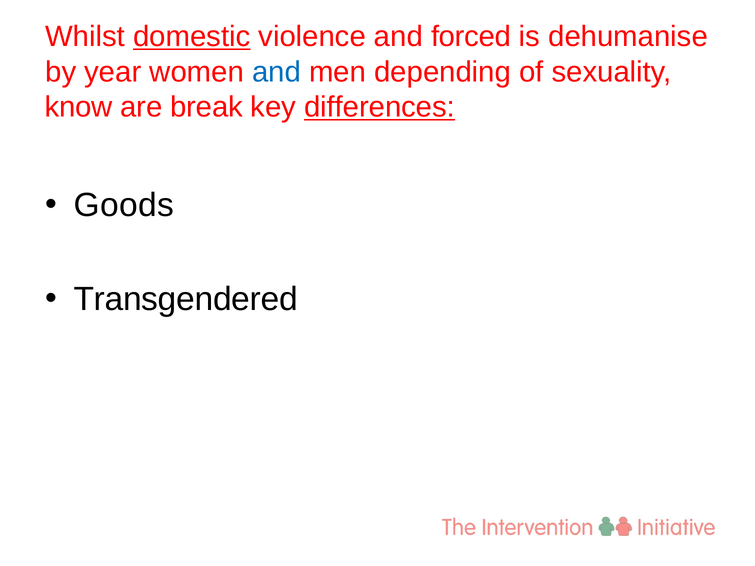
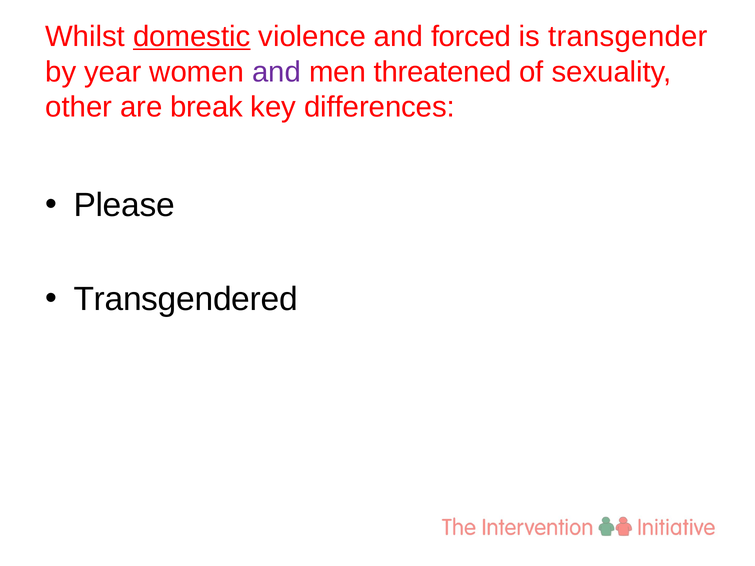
dehumanise: dehumanise -> transgender (628, 37)
and colour: blue -> purple (277, 72)
depending: depending -> threatened (443, 72)
know: know -> other (79, 107)
differences underline: present -> none (380, 107)
Goods: Goods -> Please (124, 205)
